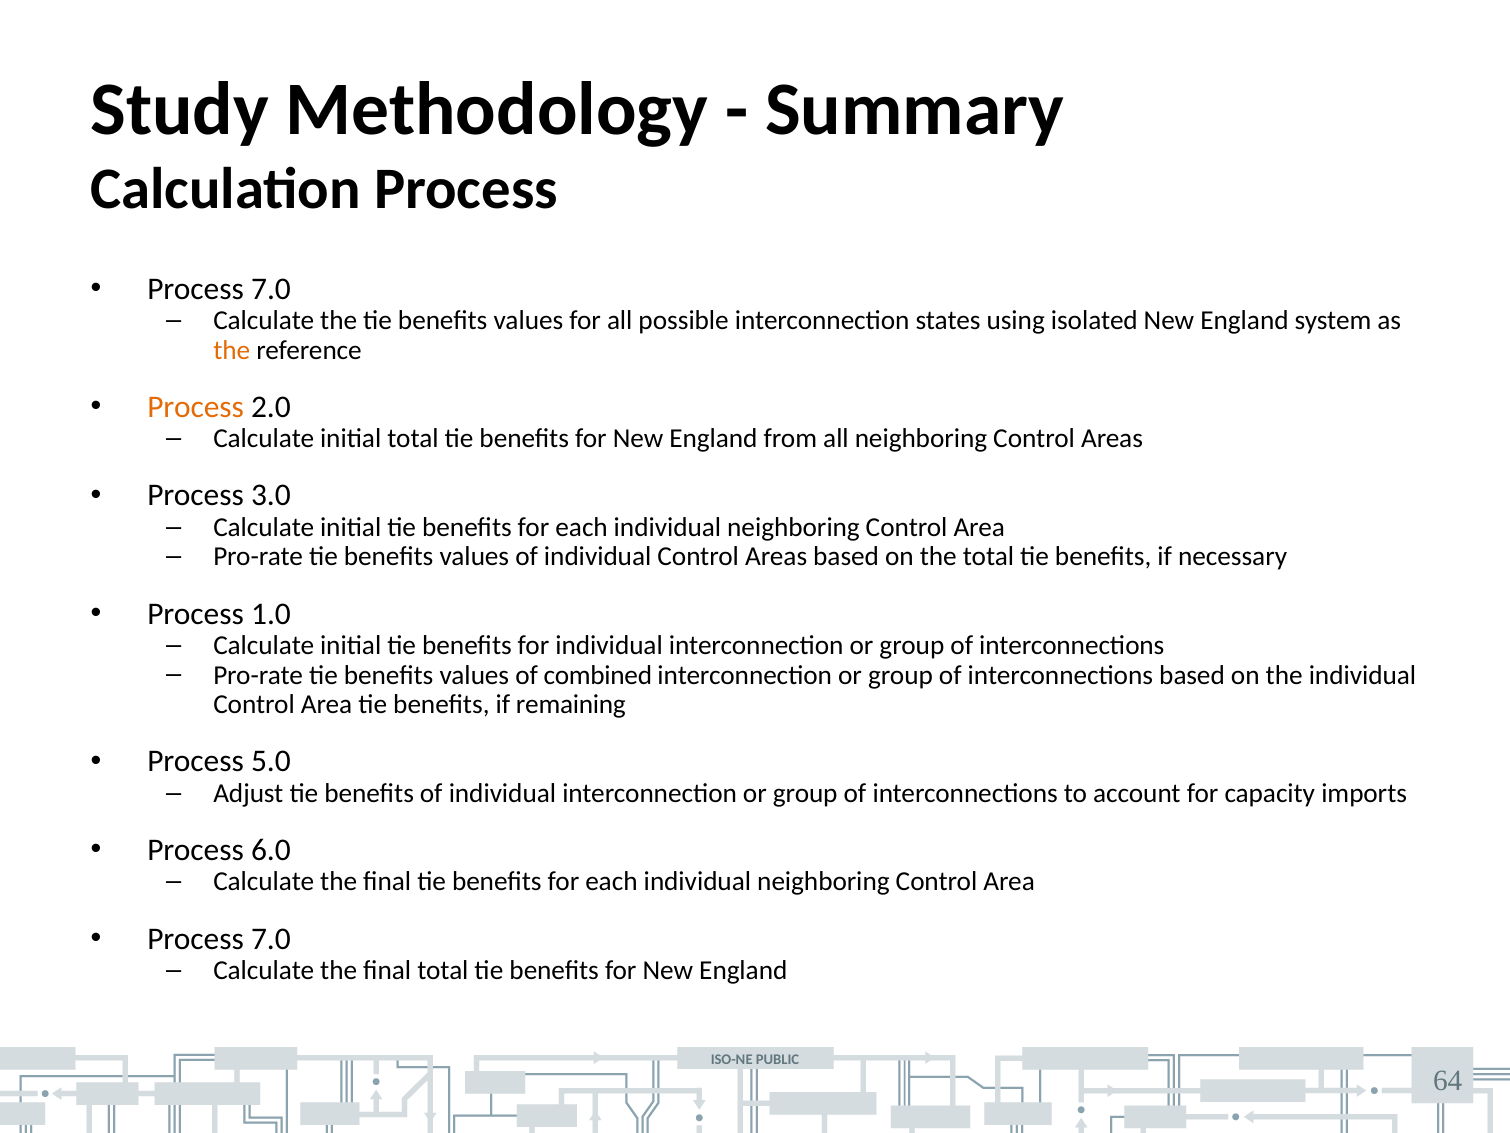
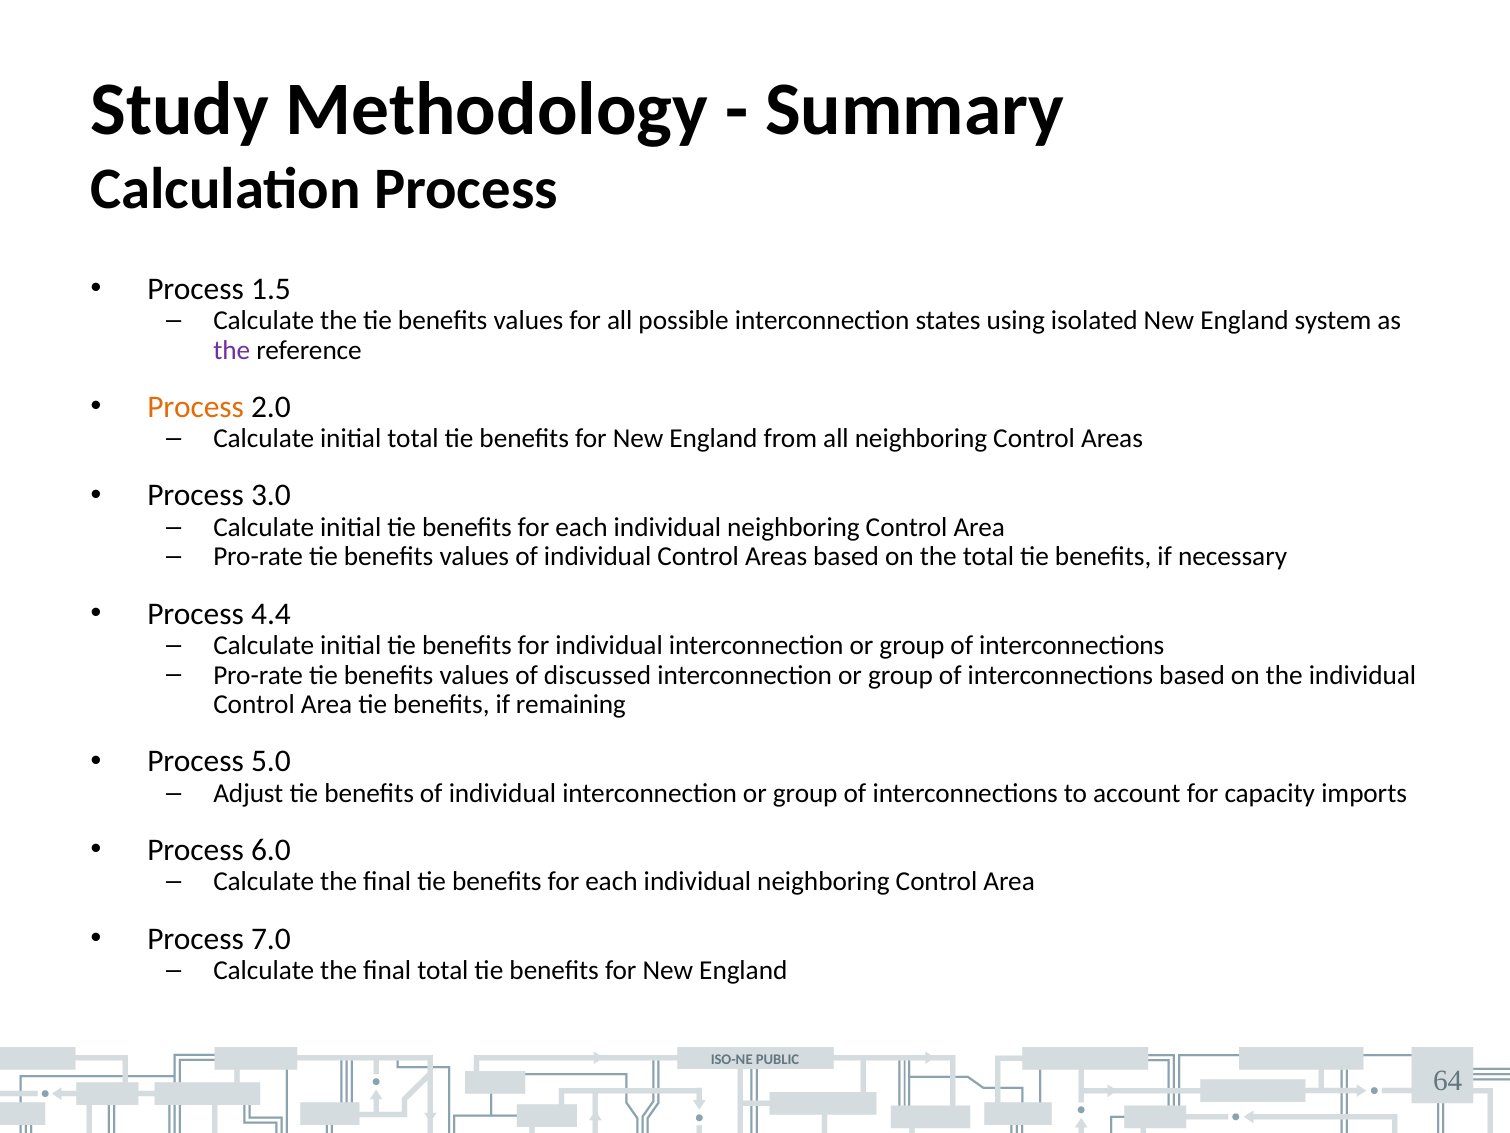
7.0: 7.0 -> 1.5 (271, 289)
the colour: orange -> purple (232, 350)
1.0: 1.0 -> 4.4 (271, 613)
combined: combined -> discussed (598, 675)
